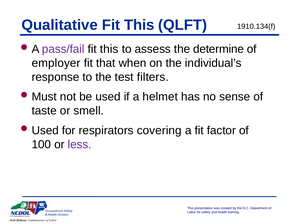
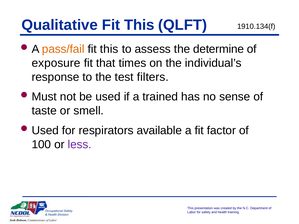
pass/fail colour: purple -> orange (63, 49)
employer: employer -> exposure (56, 63)
when: when -> times (132, 63)
helmet: helmet -> trained (160, 97)
covering: covering -> available (159, 131)
